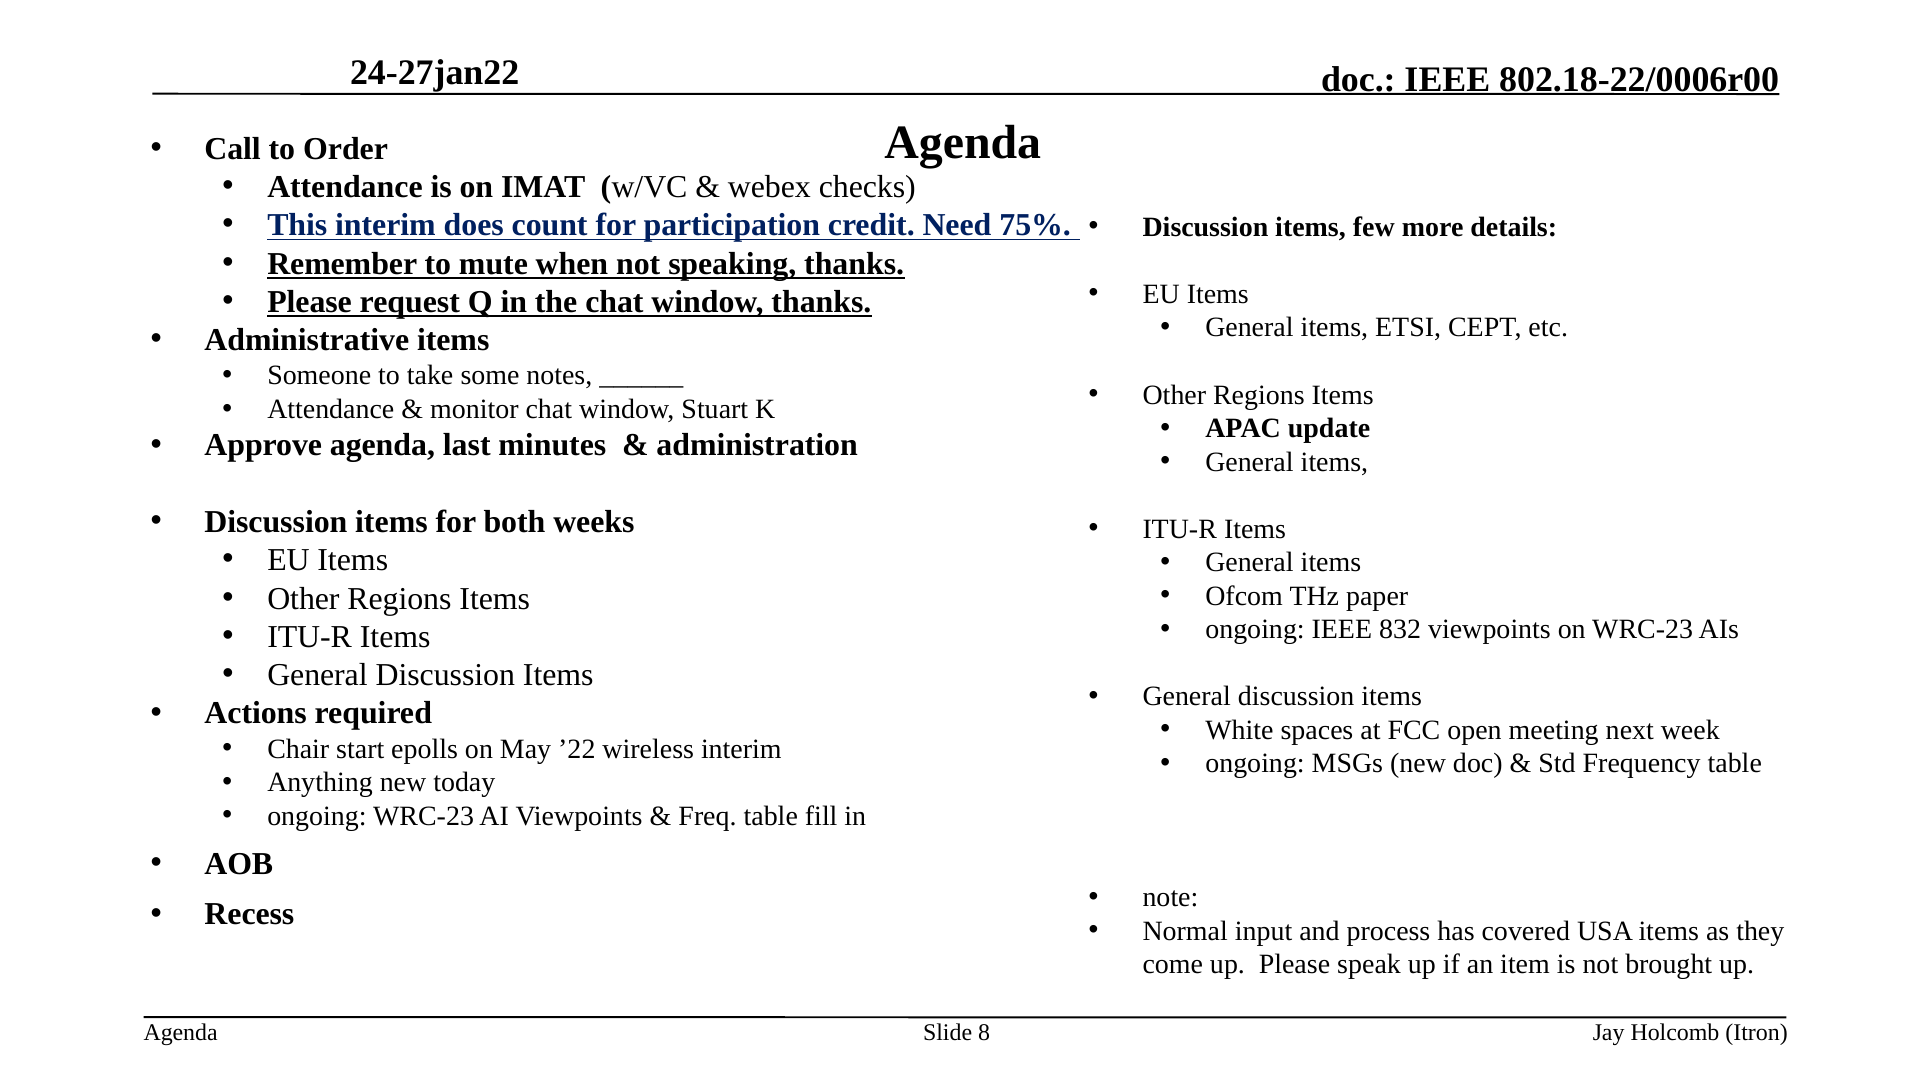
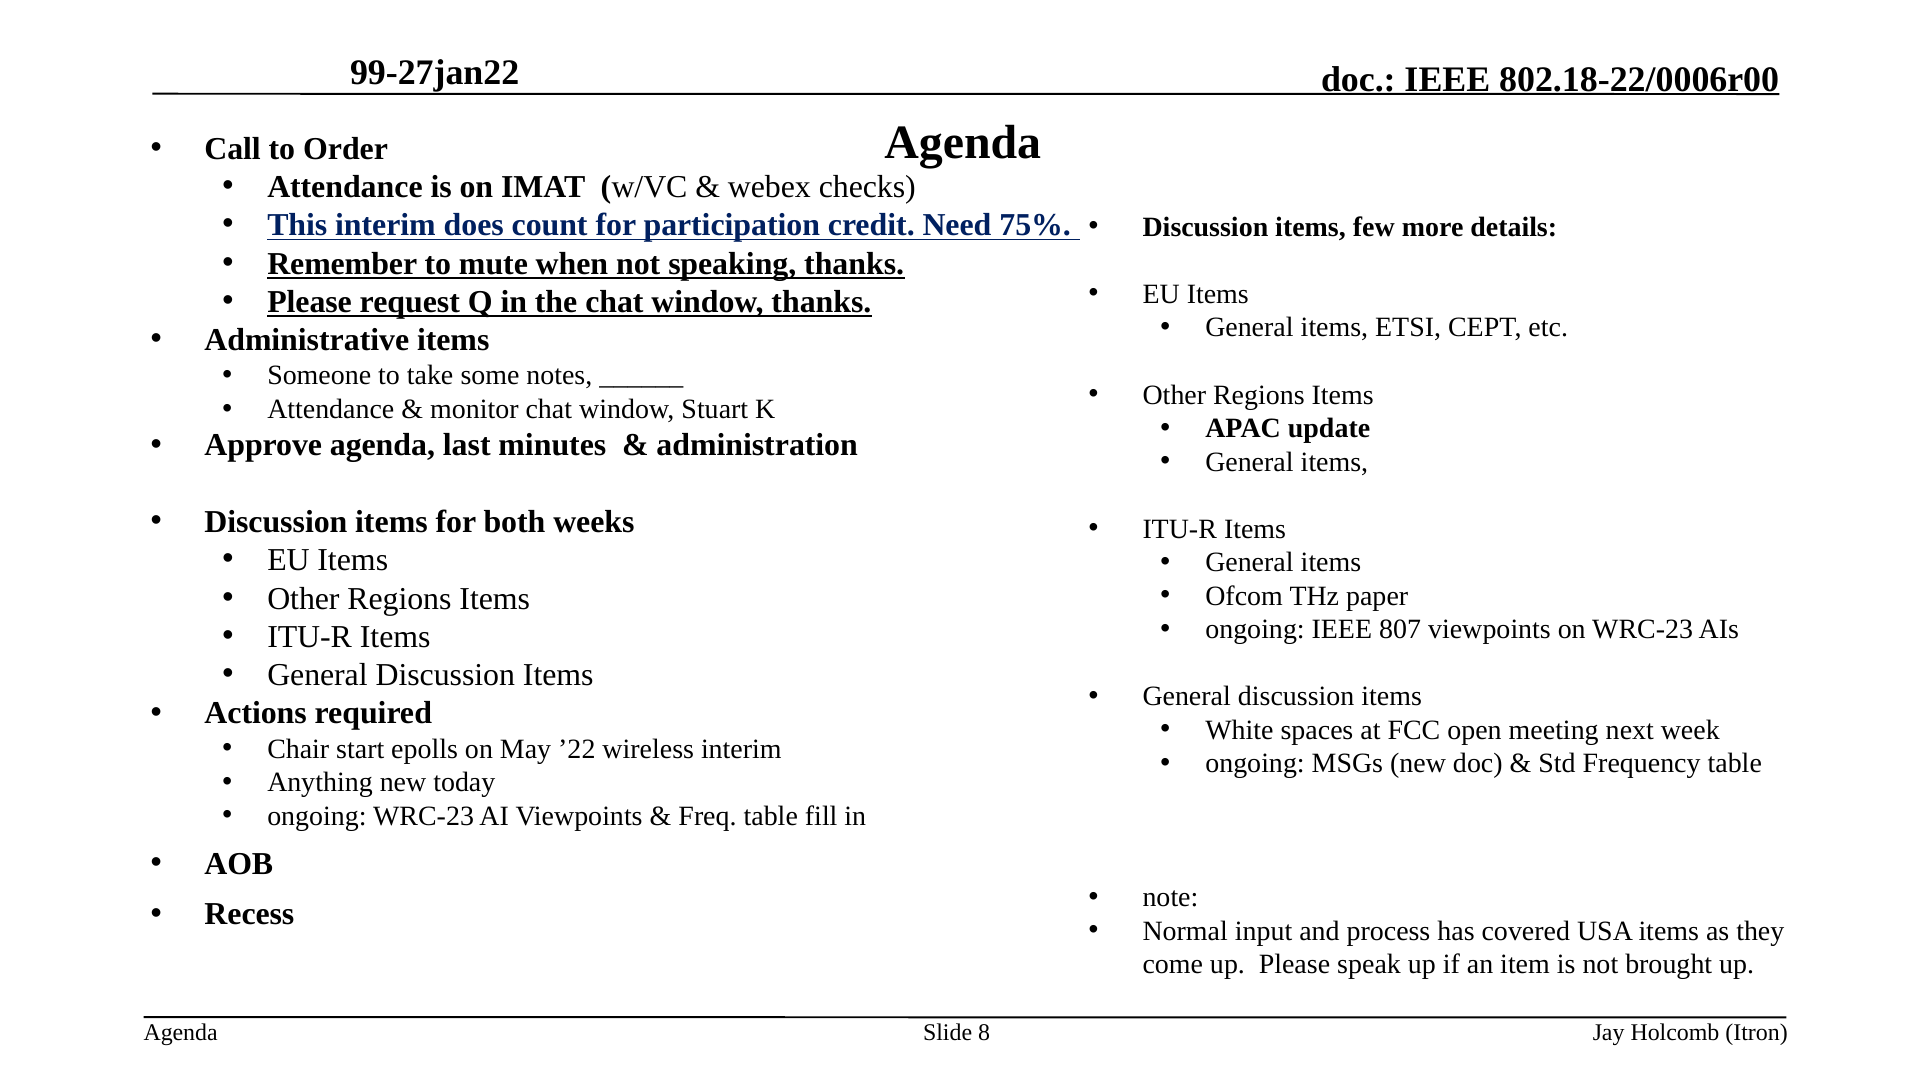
24-27jan22: 24-27jan22 -> 99-27jan22 (435, 73)
832: 832 -> 807 (1400, 629)
